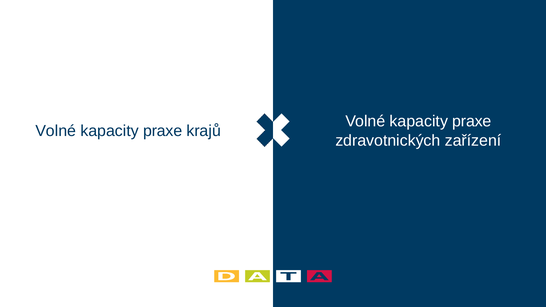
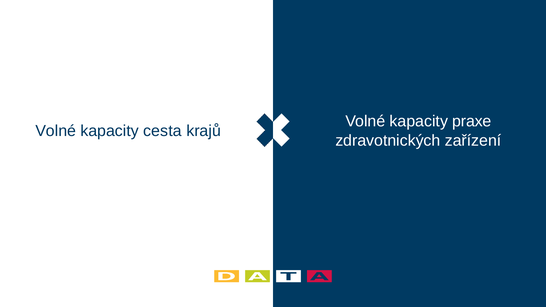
praxe: praxe -> cesta (162, 131)
